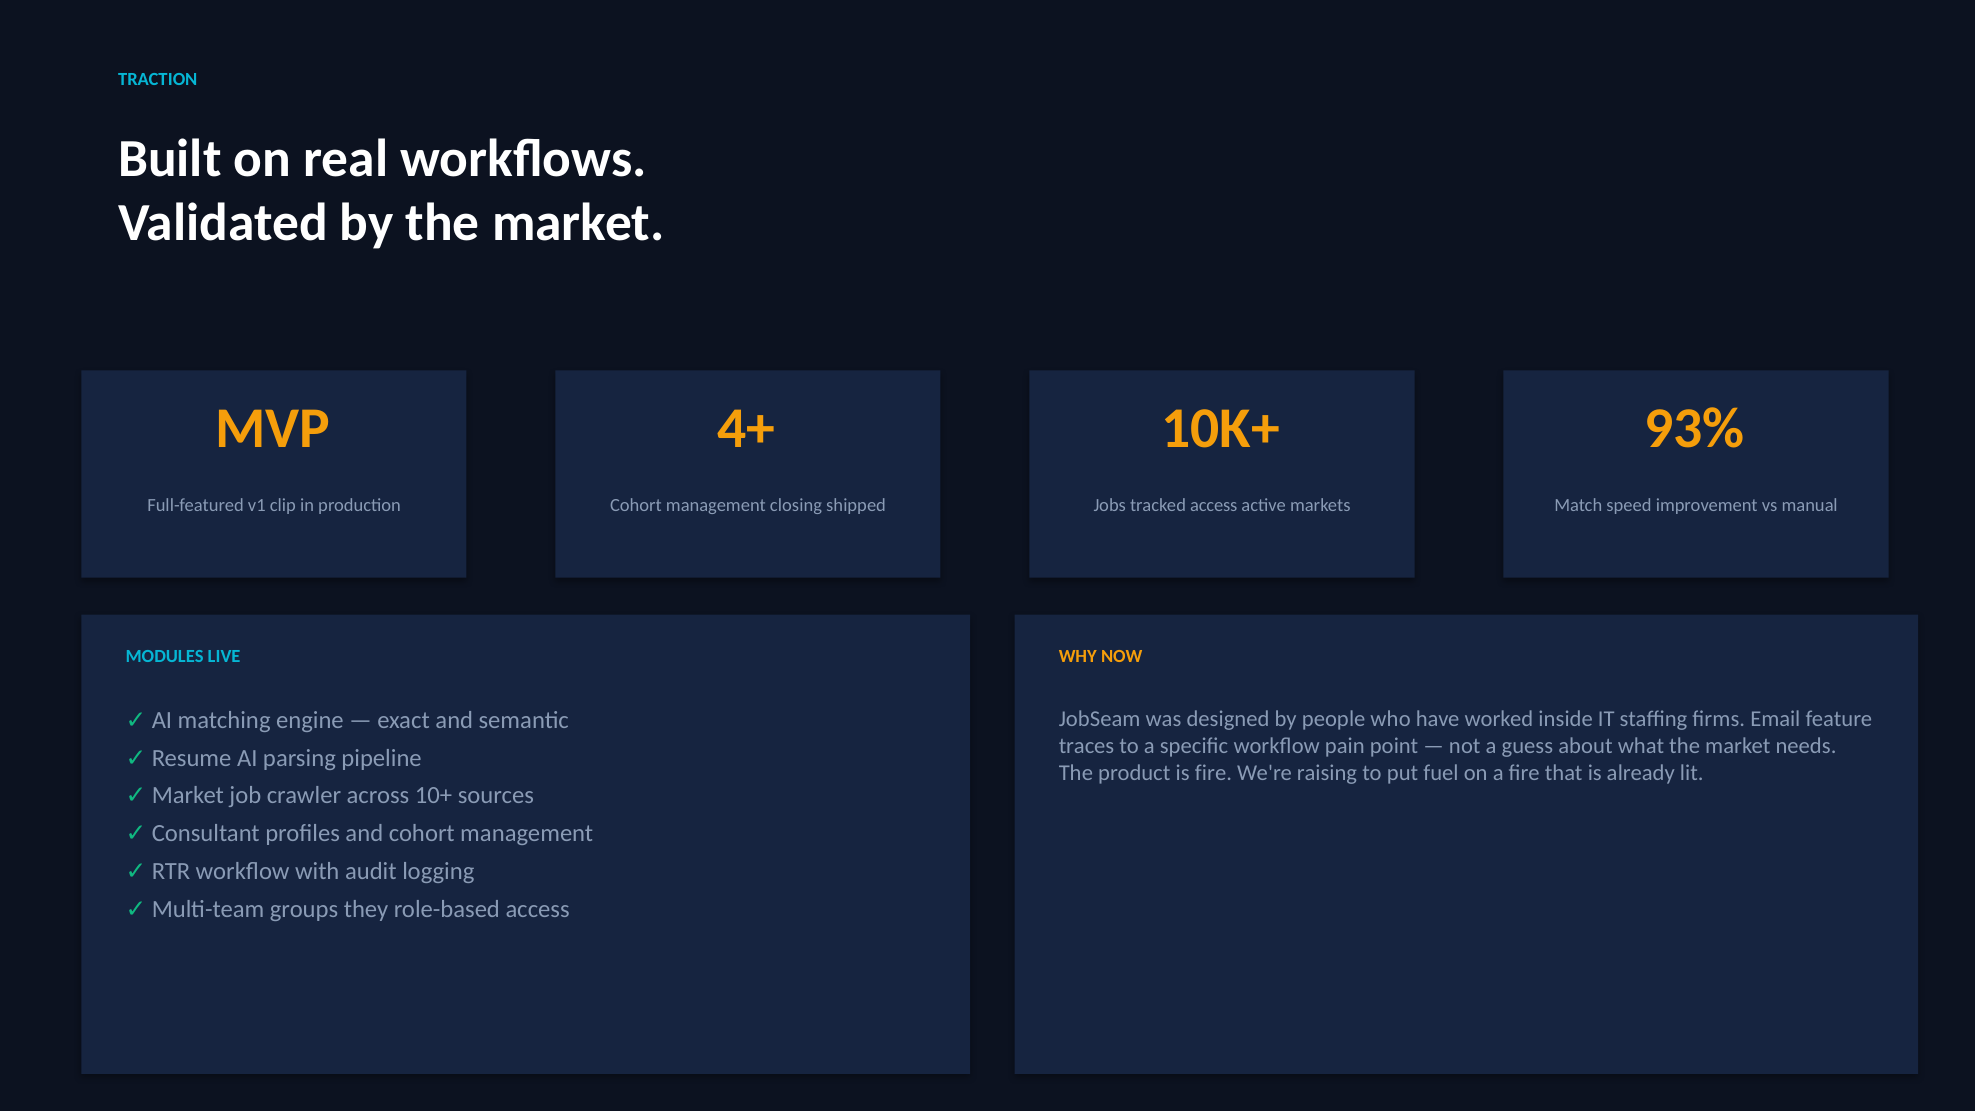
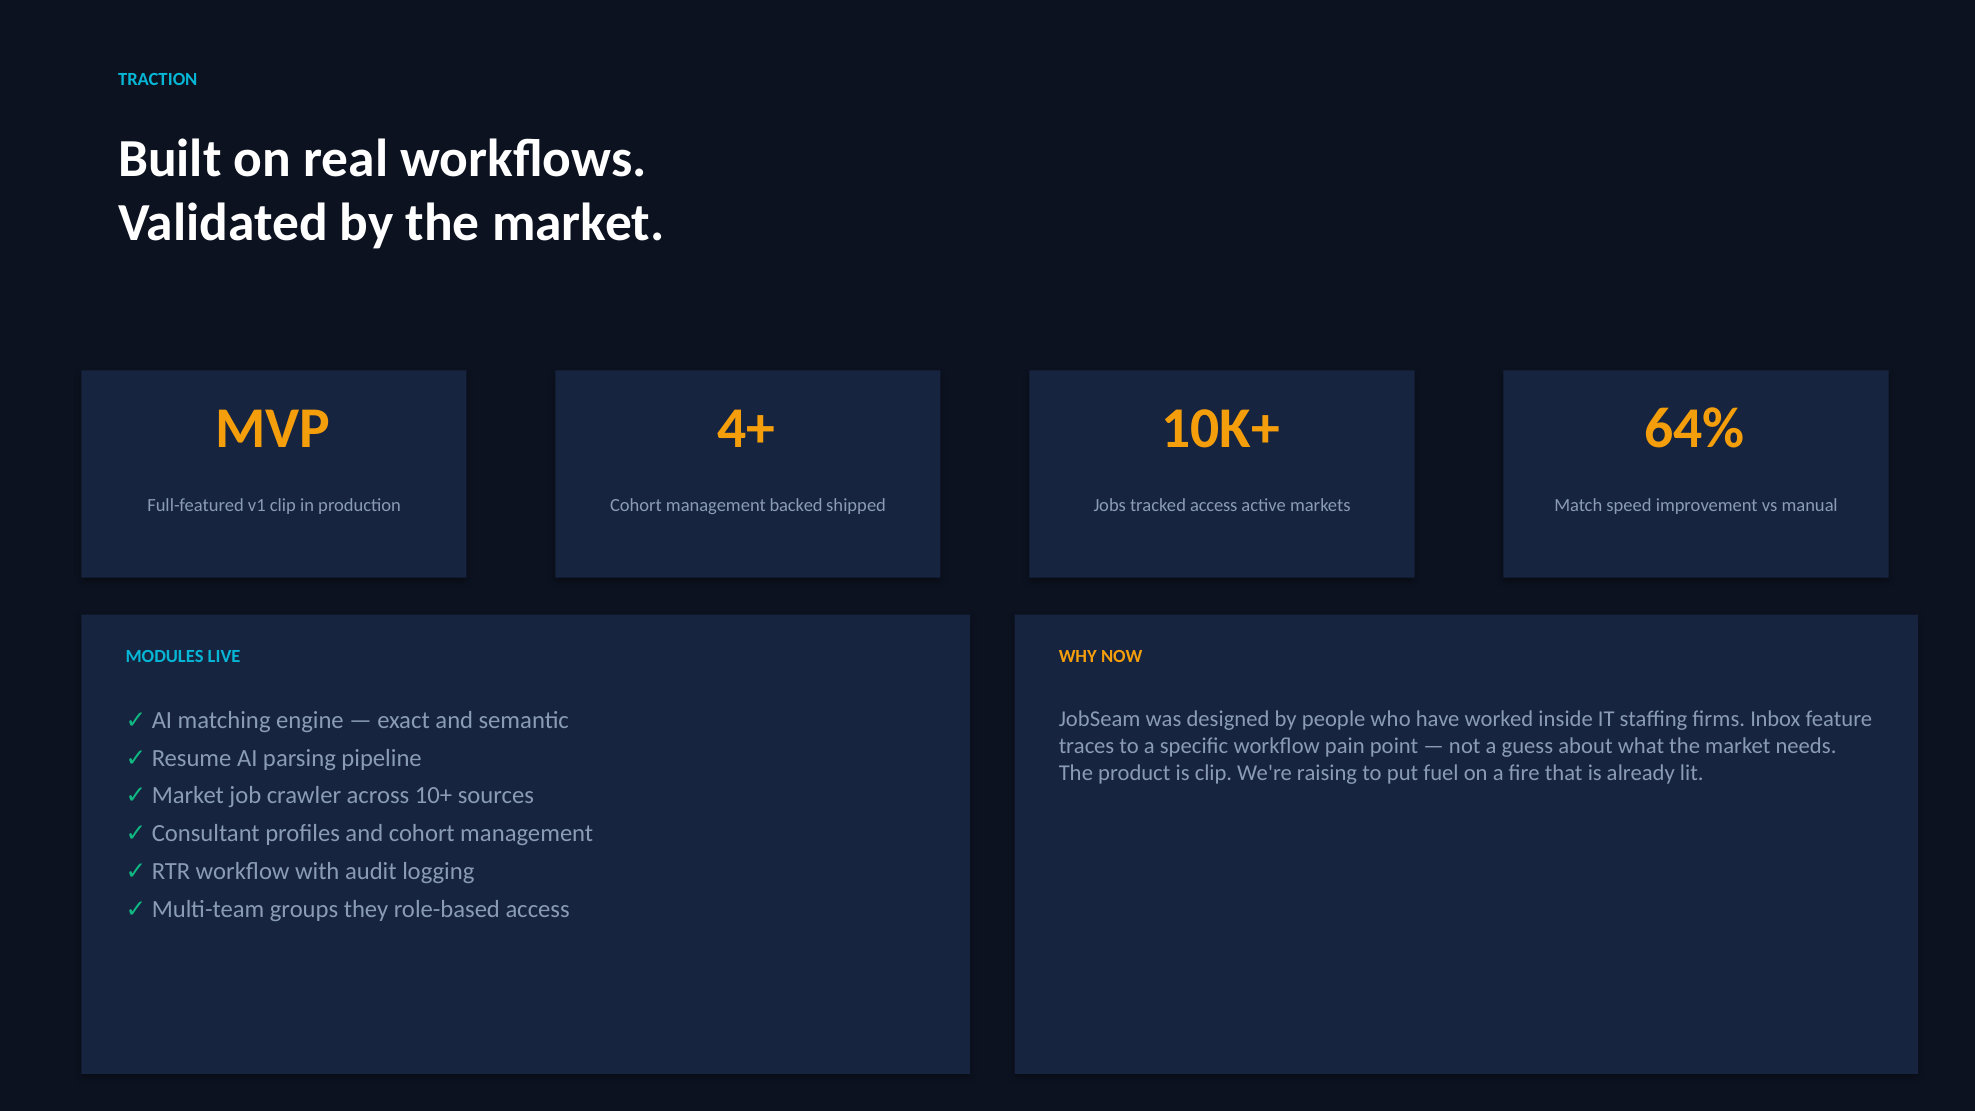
93%: 93% -> 64% (1695, 428)
closing: closing -> backed (796, 506)
Email: Email -> Inbox (1775, 719)
is fire: fire -> clip (1213, 773)
